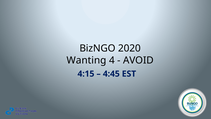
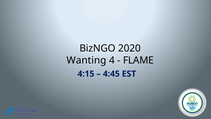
AVOID: AVOID -> FLAME (138, 60)
